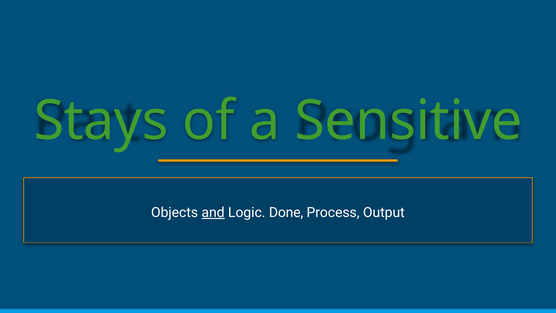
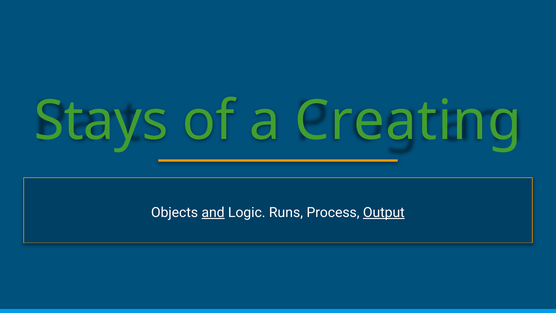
Sensitive: Sensitive -> Creating (408, 121)
Done: Done -> Runs (286, 212)
Output underline: none -> present (384, 212)
